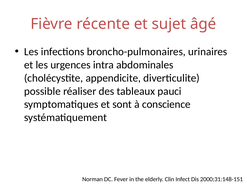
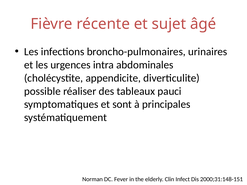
conscience: conscience -> principales (166, 105)
